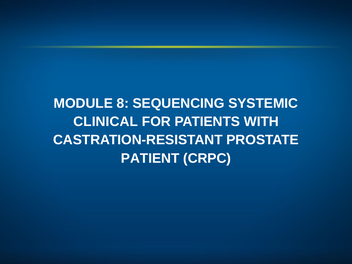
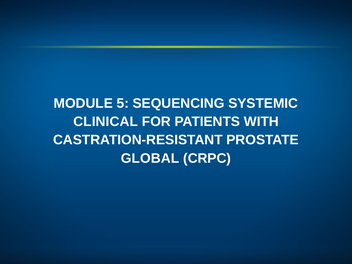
8: 8 -> 5 (123, 103)
PATIENT: PATIENT -> GLOBAL (150, 158)
